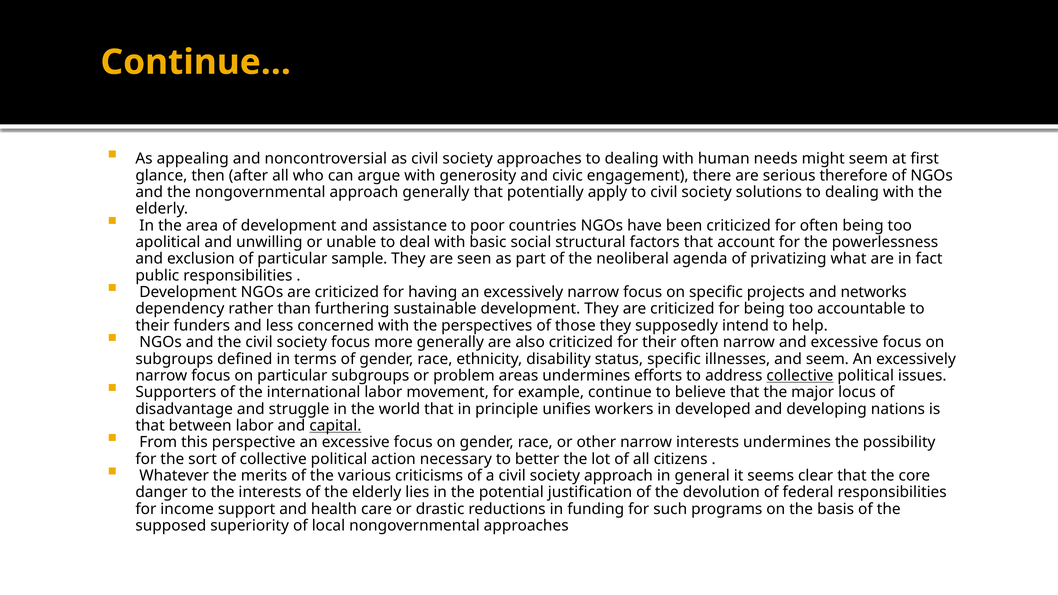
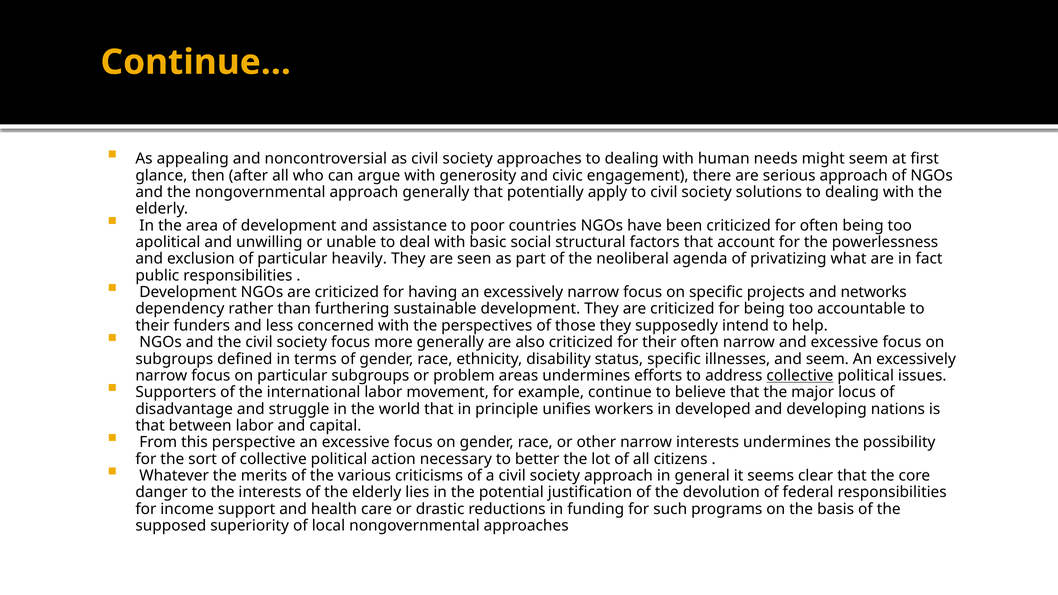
serious therefore: therefore -> approach (854, 176)
sample: sample -> heavily (359, 259)
capital underline: present -> none (335, 426)
